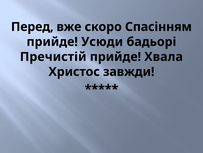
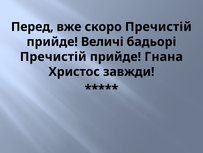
скоро Спасінням: Спасінням -> Пречистій (158, 27)
Усюди: Усюди -> Величі (102, 42)
Хвала: Хвала -> Гнана (164, 57)
